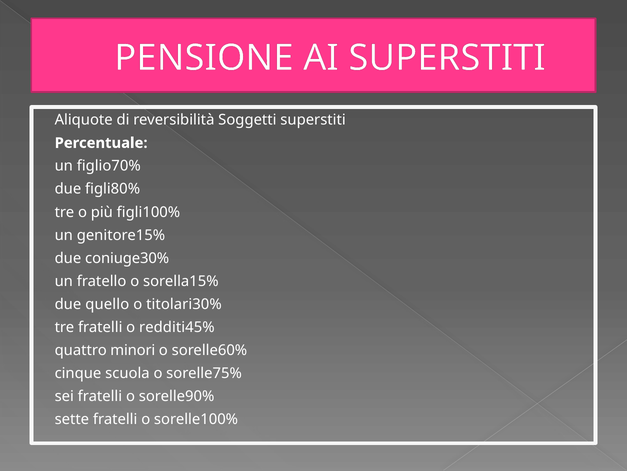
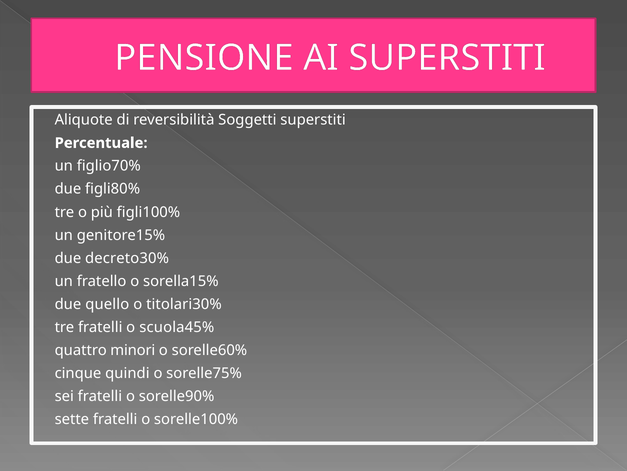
coniuge30%: coniuge30% -> decreto30% (127, 258)
redditi45%: redditi45% -> scuola45% (177, 327)
scuola: scuola -> quindi (127, 373)
